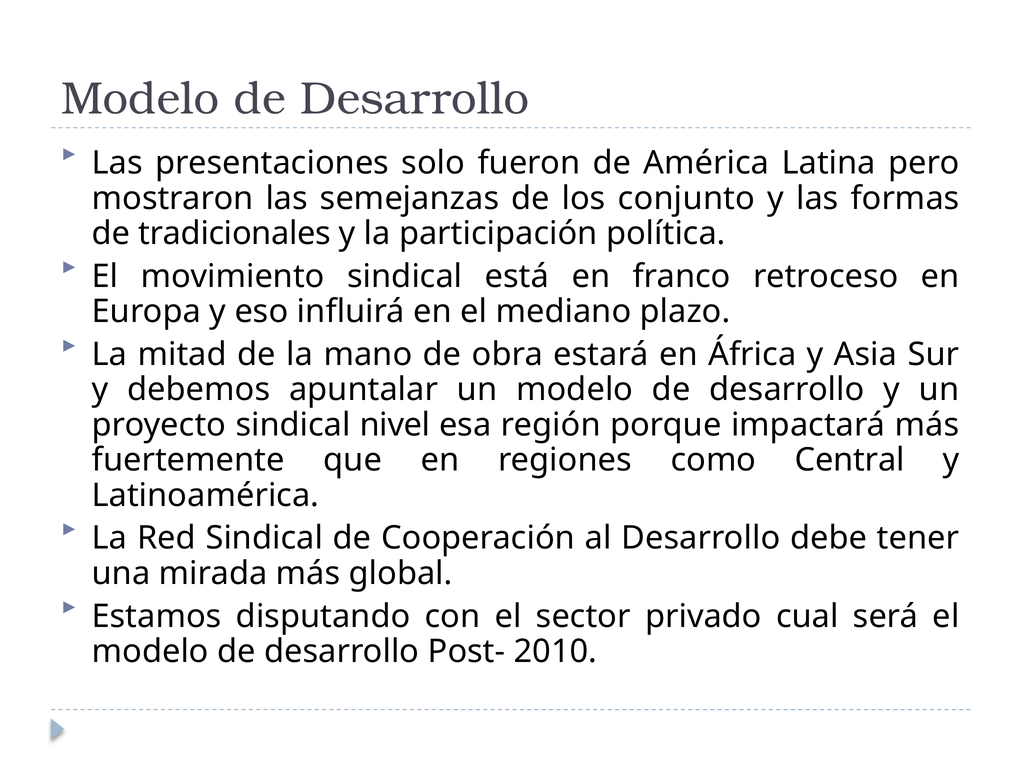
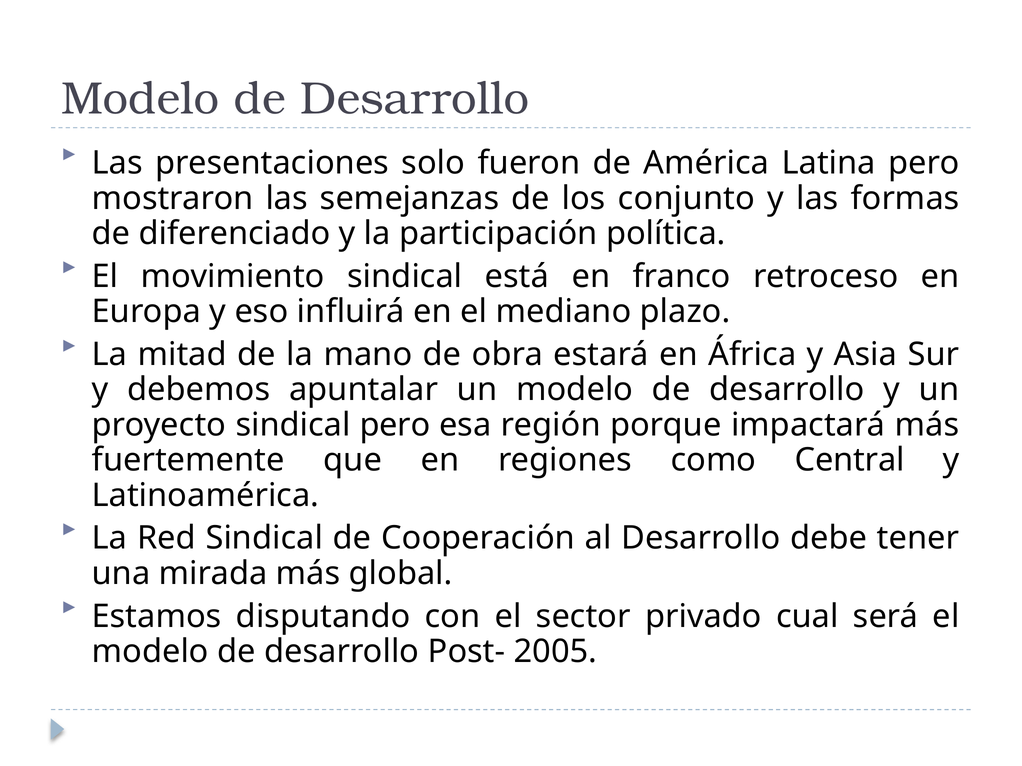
tradicionales: tradicionales -> diferenciado (235, 234)
sindical nivel: nivel -> pero (395, 425)
2010: 2010 -> 2005 (555, 652)
